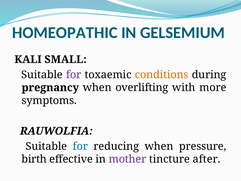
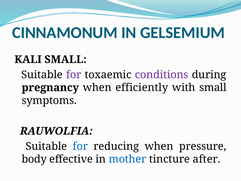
HOMEOPATHIC: HOMEOPATHIC -> CINNAMONUM (65, 33)
conditions colour: orange -> purple (162, 75)
overlifting: overlifting -> efficiently (142, 87)
with more: more -> small (213, 87)
birth: birth -> body (34, 159)
mother colour: purple -> blue (128, 159)
